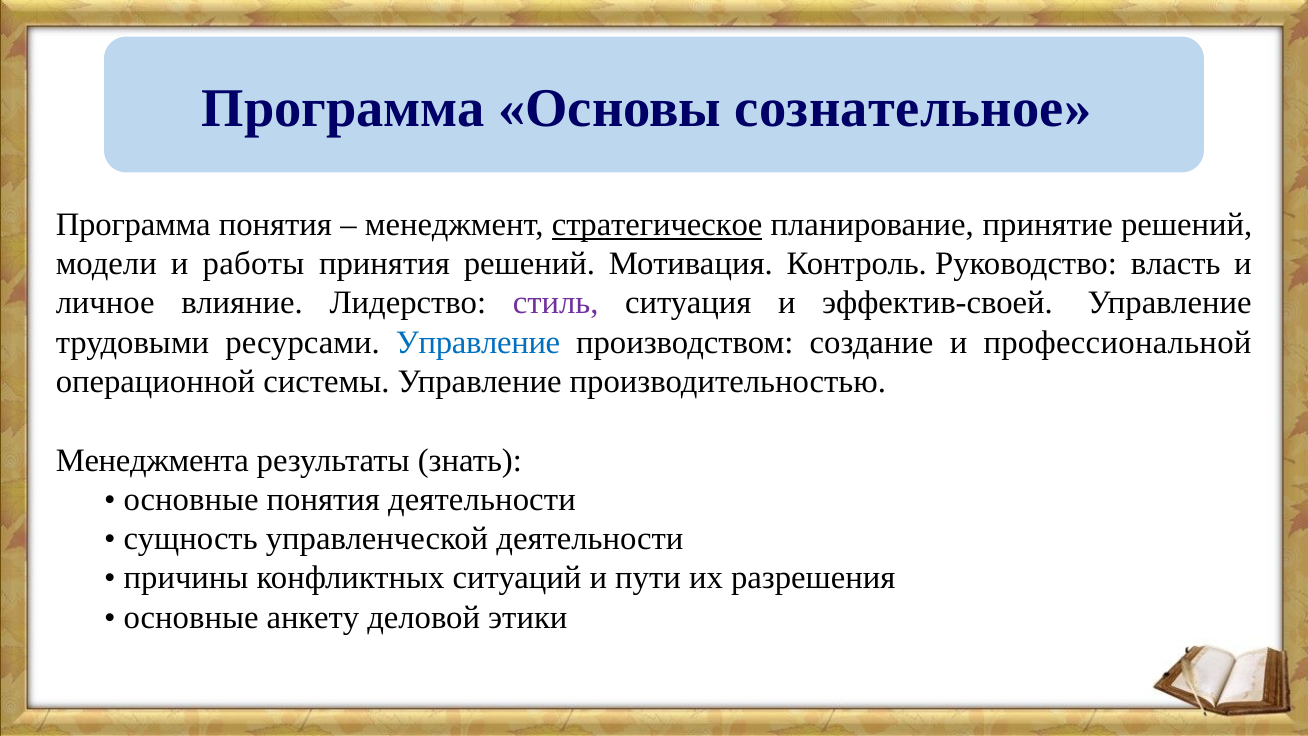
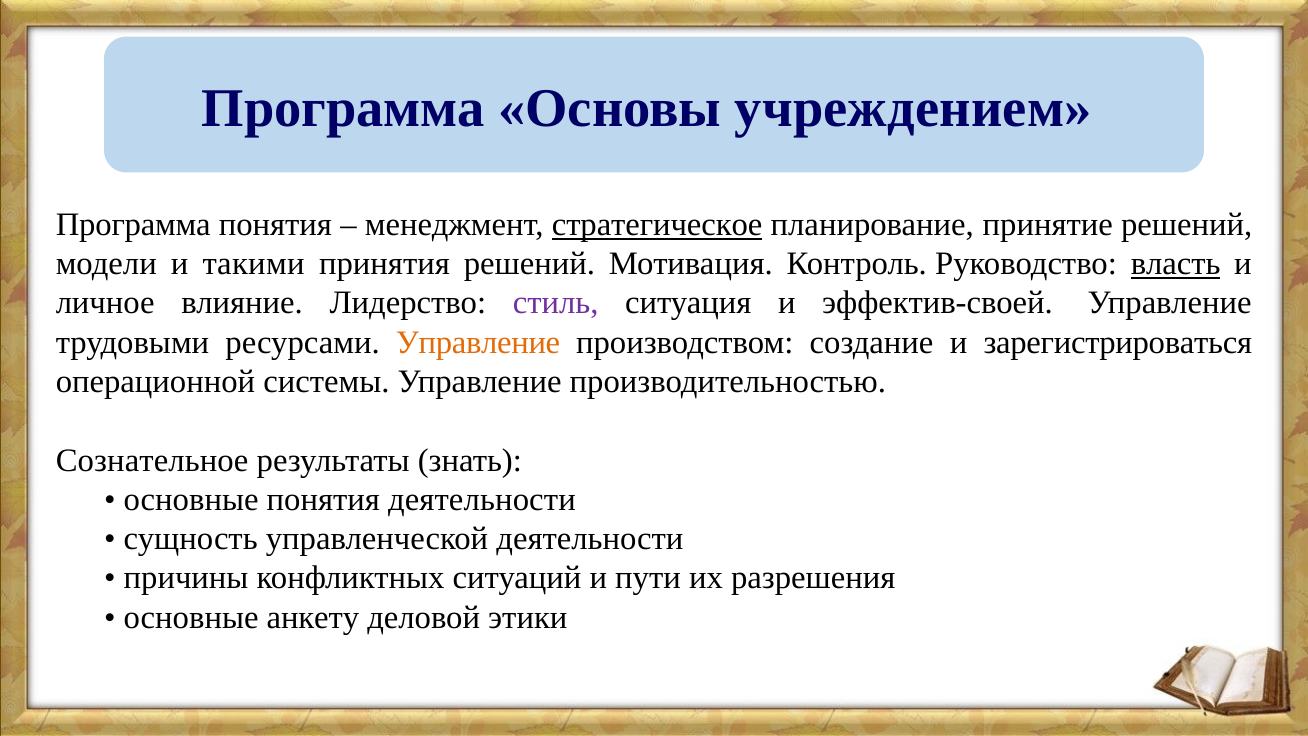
сознательное: сознательное -> учреждением (913, 108)
работы: работы -> такими (254, 264)
власть underline: none -> present (1176, 264)
Управление colour: blue -> orange (478, 342)
профессиональной: профессиональной -> зарегистрироваться (1118, 342)
Менеджмента: Менеджмента -> Сознательное (152, 460)
